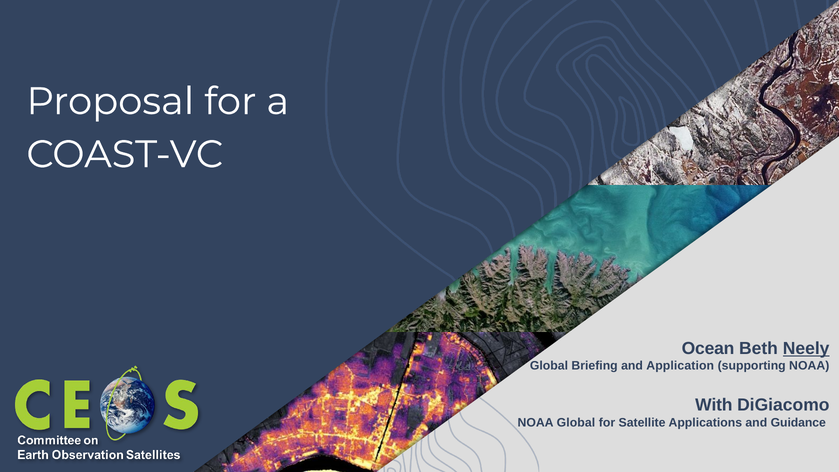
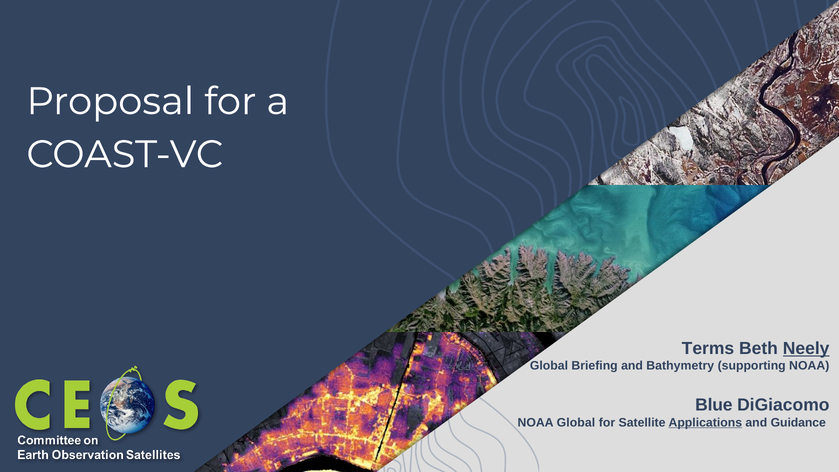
Ocean: Ocean -> Terms (708, 348)
Application: Application -> Bathymetry (680, 366)
With: With -> Blue (714, 405)
Applications underline: none -> present (705, 423)
